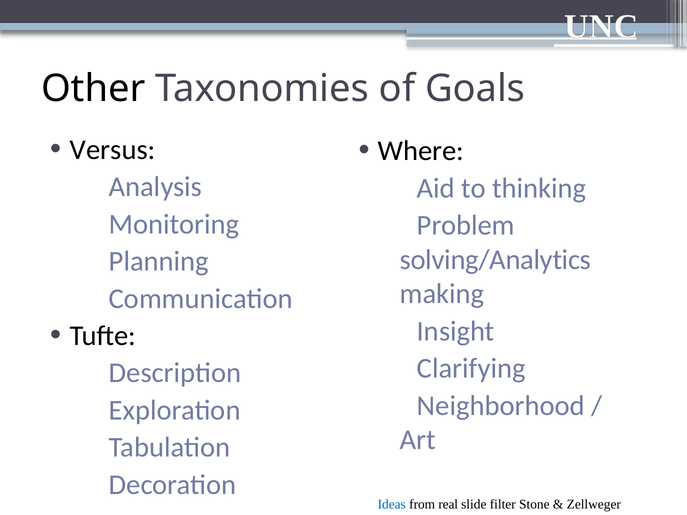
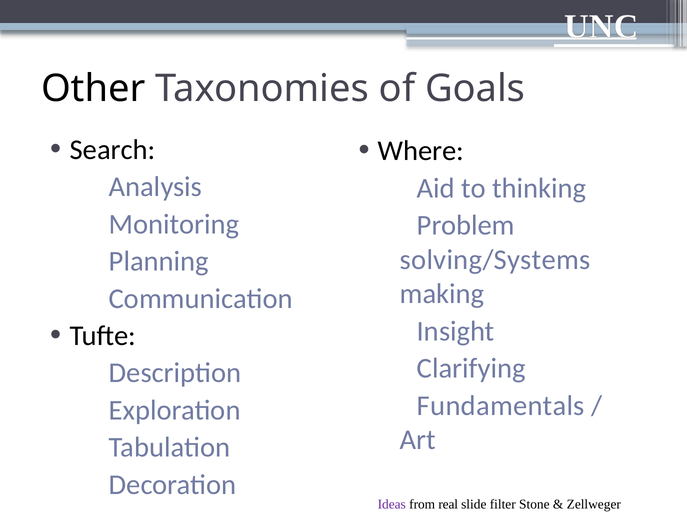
Versus: Versus -> Search (113, 150)
solving/Analytics: solving/Analytics -> solving/Systems (495, 260)
Neighborhood: Neighborhood -> Fundamentals (501, 406)
Ideas colour: blue -> purple (392, 505)
